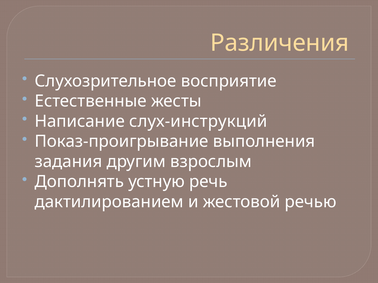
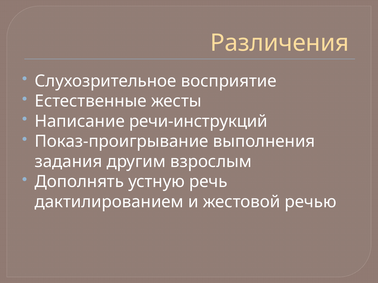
слух-инструкций: слух-инструкций -> речи-инструкций (198, 122)
